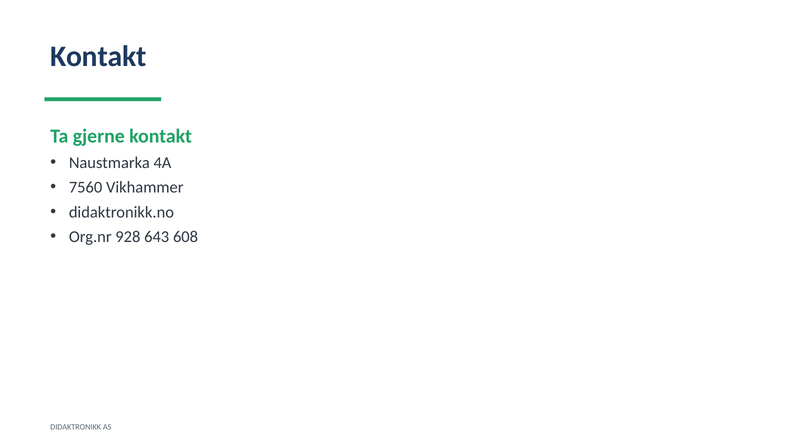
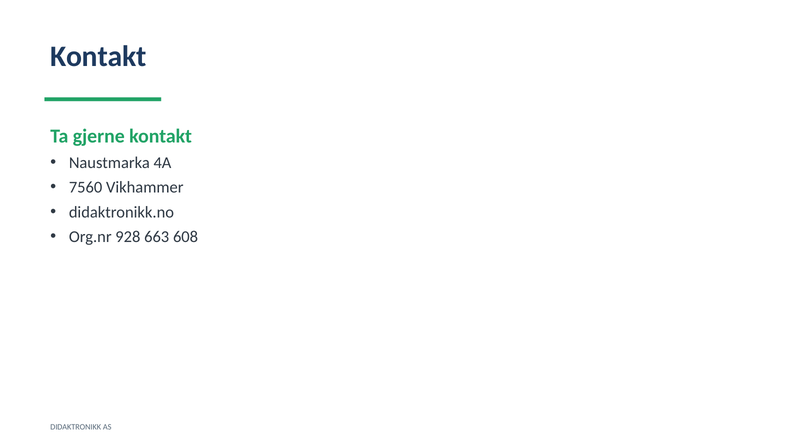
643: 643 -> 663 (157, 237)
